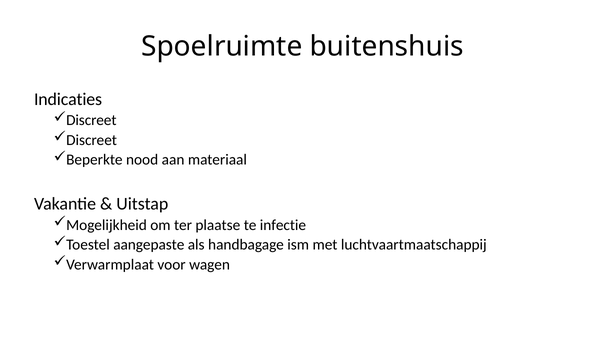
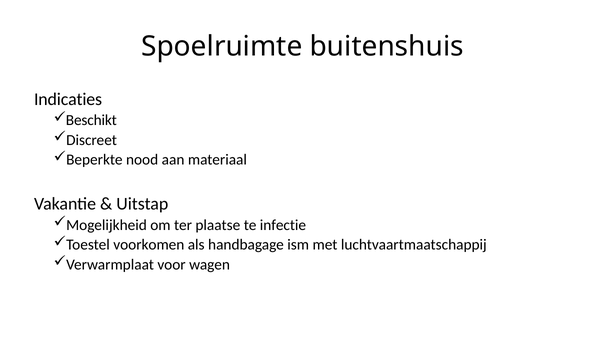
Discreet: Discreet -> Beschikt (91, 120)
aangepaste: aangepaste -> voorkomen (149, 245)
